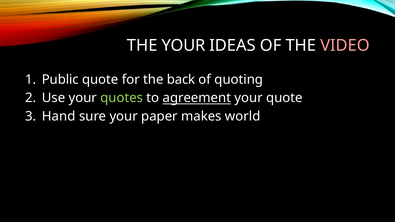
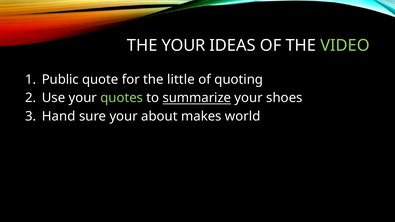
VIDEO colour: pink -> light green (345, 46)
back: back -> little (181, 80)
agreement: agreement -> summarize (197, 98)
your quote: quote -> shoes (284, 98)
paper: paper -> about (159, 116)
